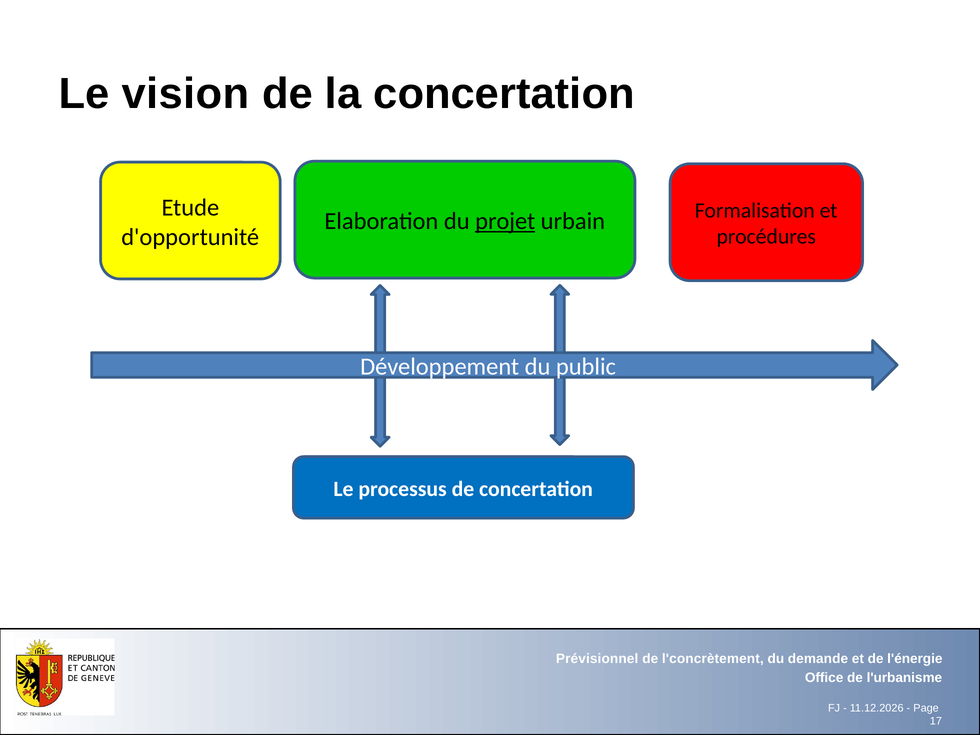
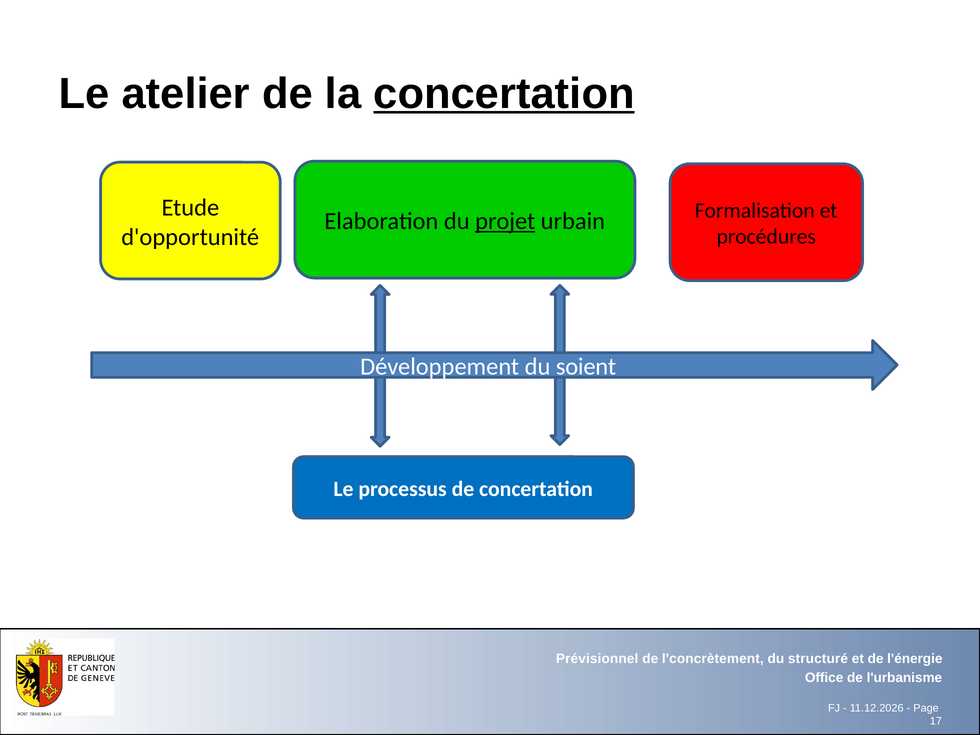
vision: vision -> atelier (186, 94)
concertation underline: none -> present (504, 94)
public: public -> soient (586, 367)
demande: demande -> structuré (818, 659)
